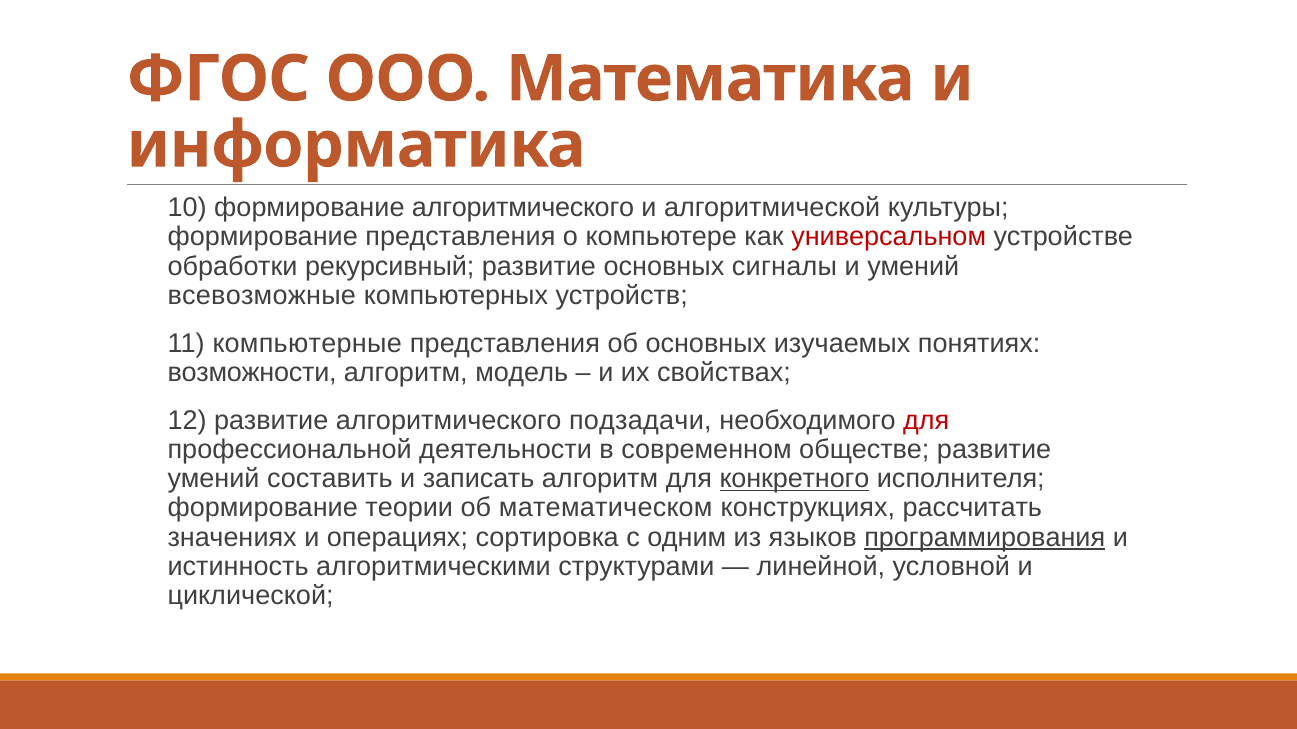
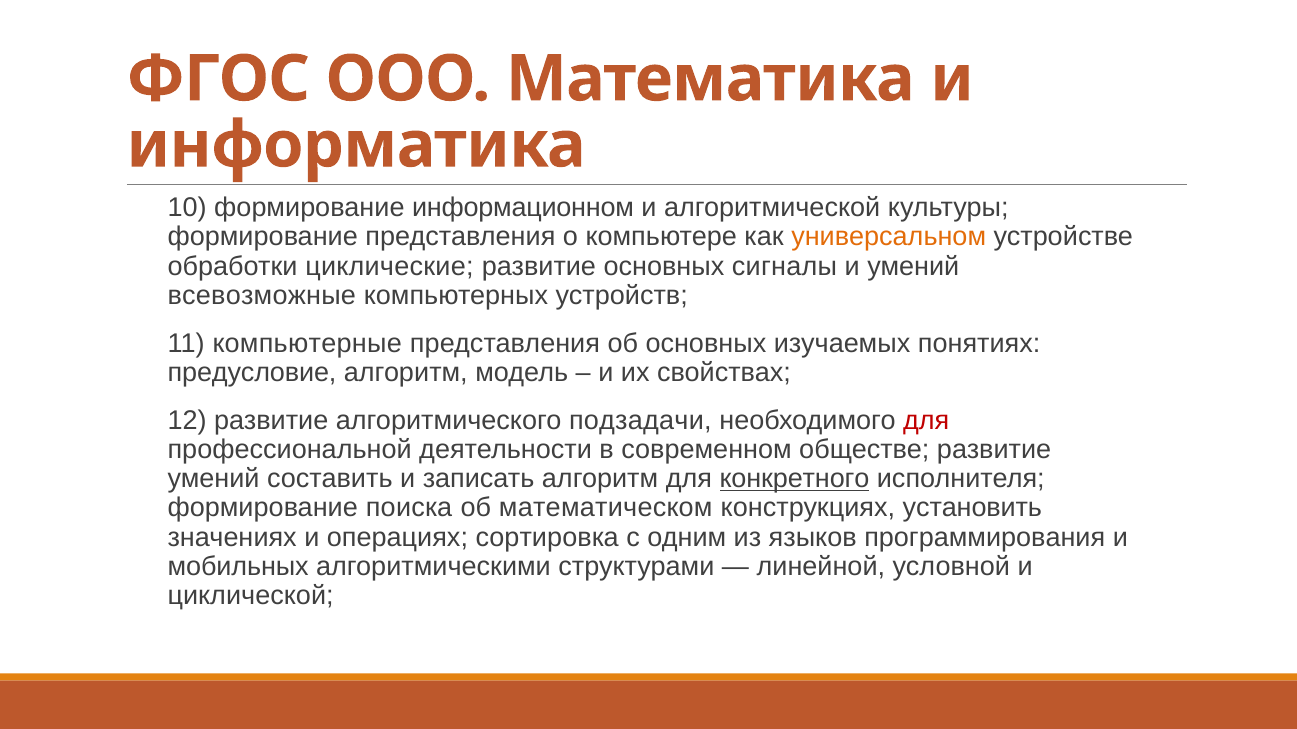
формирование алгоритмического: алгоритмического -> информационном (523, 208)
универсальном colour: red -> orange (889, 237)
рекурсивный: рекурсивный -> циклические (389, 266)
возможности: возможности -> предусловие (252, 373)
теории: теории -> поиска (409, 508)
рассчитать: рассчитать -> установить (972, 508)
программирования underline: present -> none (985, 538)
истинность: истинность -> мобильных (238, 567)
